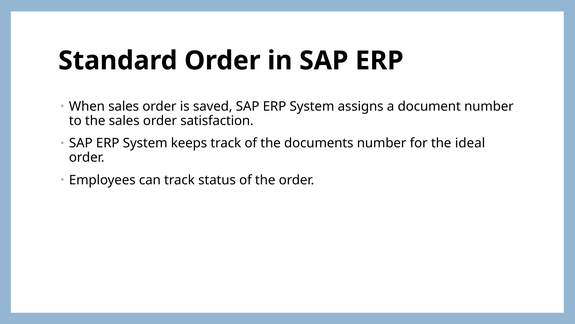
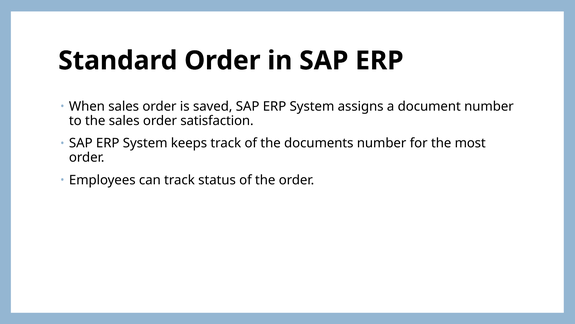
ideal: ideal -> most (470, 143)
